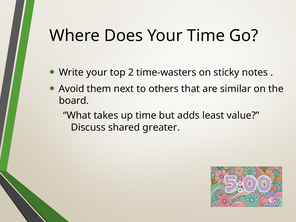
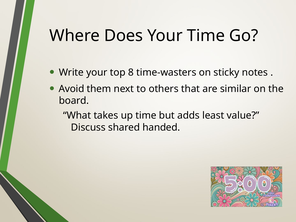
2: 2 -> 8 (131, 73)
greater: greater -> handed (161, 127)
